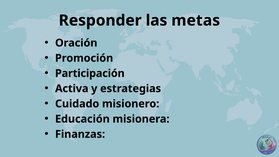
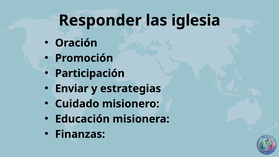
metas: metas -> iglesia (196, 20)
Activa: Activa -> Enviar (72, 89)
